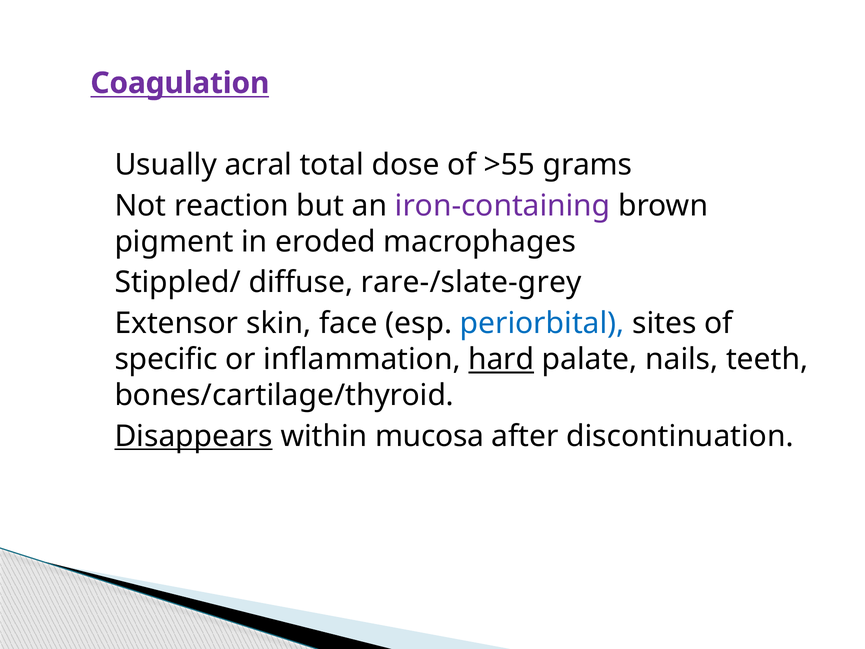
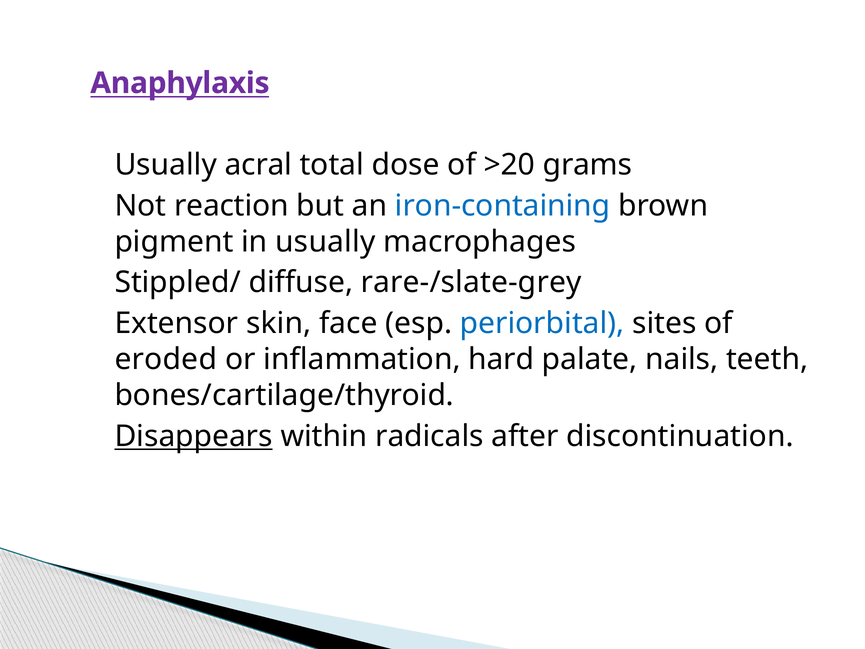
Coagulation: Coagulation -> Anaphylaxis (180, 83)
>55: >55 -> >20 (509, 165)
iron-containing colour: purple -> blue (503, 206)
in eroded: eroded -> usually (325, 242)
specific: specific -> eroded (166, 359)
hard underline: present -> none (501, 359)
mucosa: mucosa -> radicals (429, 436)
